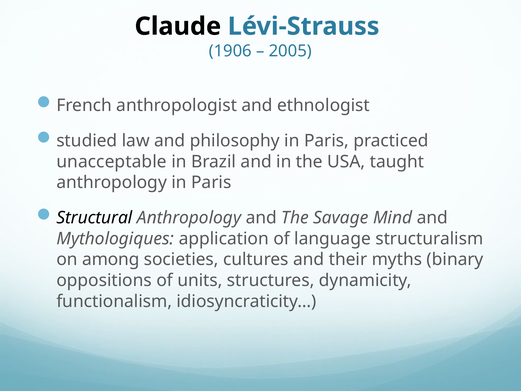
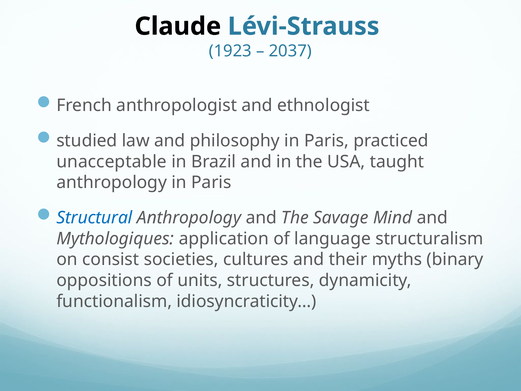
1906: 1906 -> 1923 (230, 51)
2005: 2005 -> 2037 (290, 51)
Structural colour: black -> blue (94, 218)
among: among -> consist (111, 259)
